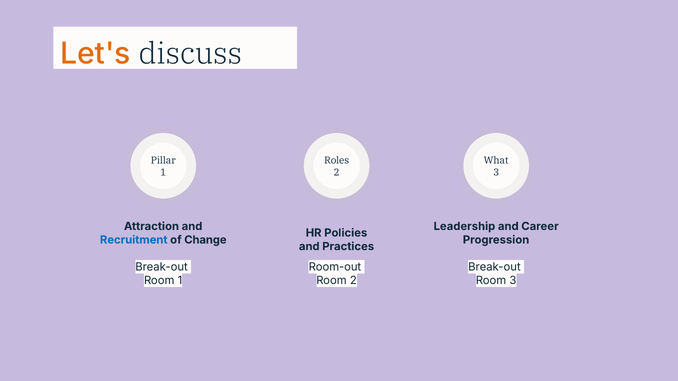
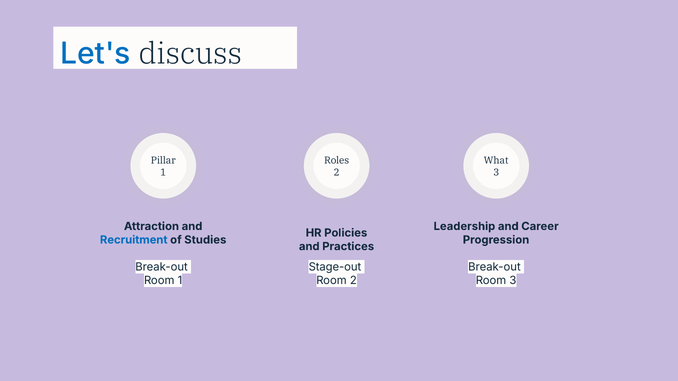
Let's colour: orange -> blue (95, 54)
Change: Change -> Studies (205, 240)
Room-out: Room-out -> Stage-out (335, 267)
